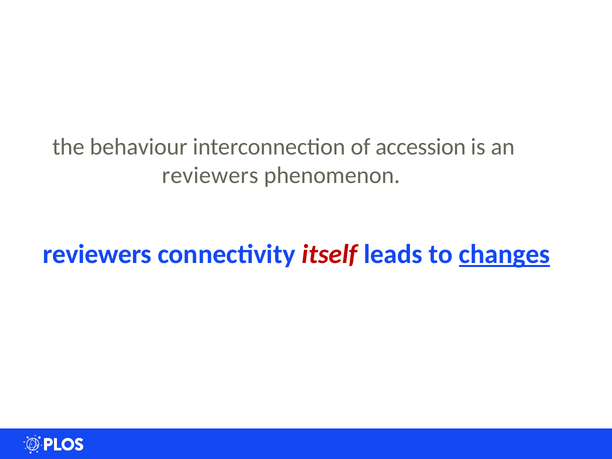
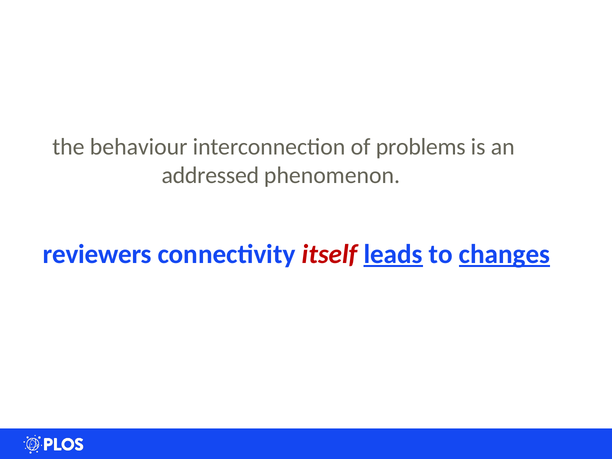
accession: accession -> problems (421, 147)
reviewers: reviewers -> addressed (210, 175)
leads underline: none -> present (393, 254)
